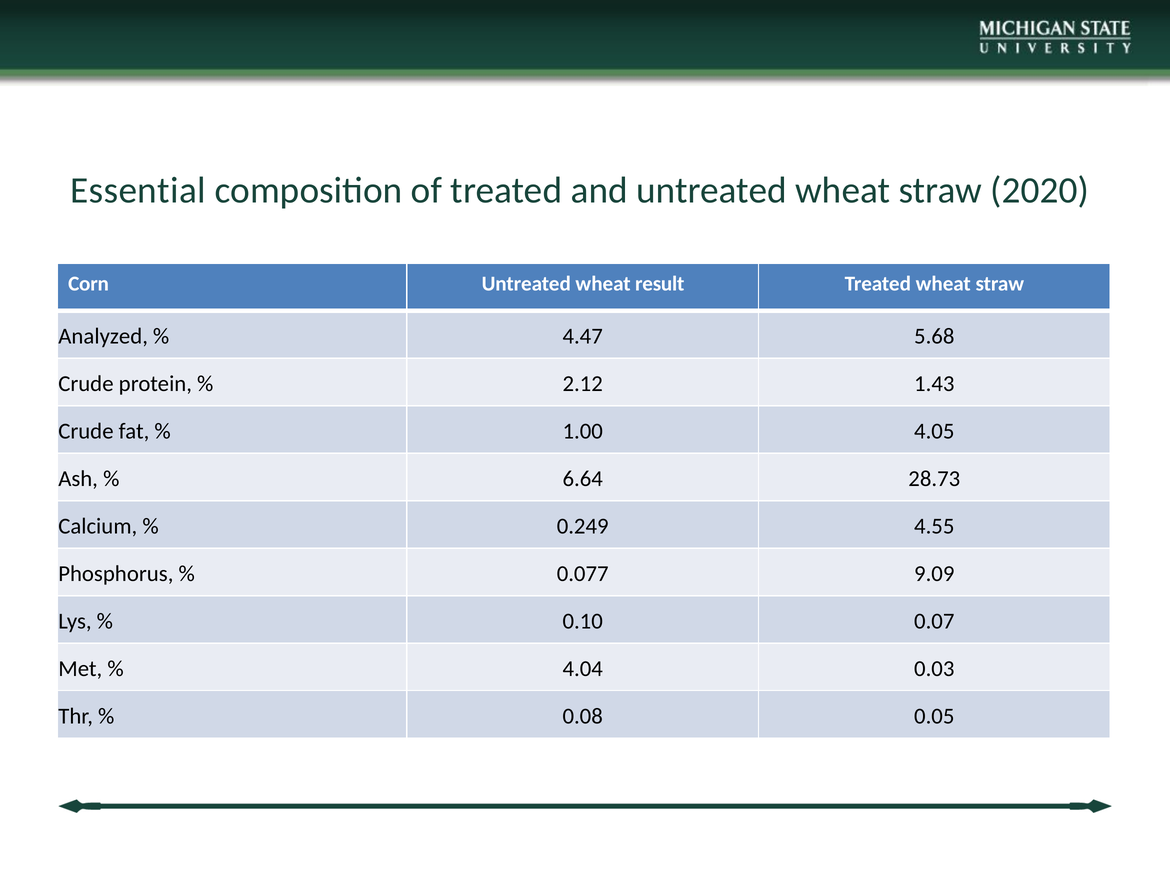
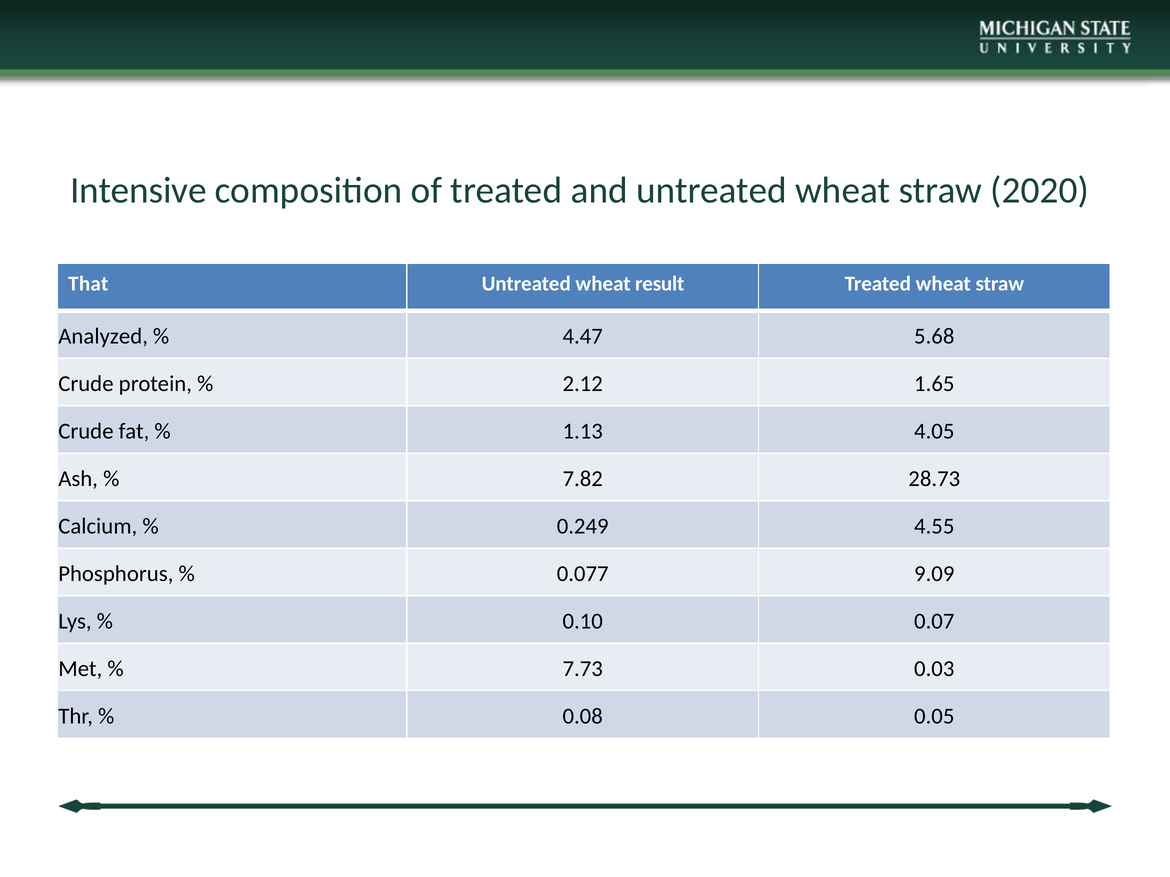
Essential: Essential -> Intensive (138, 191)
Corn: Corn -> That (88, 284)
1.43: 1.43 -> 1.65 (934, 384)
1.00: 1.00 -> 1.13 (583, 432)
6.64: 6.64 -> 7.82 (583, 479)
4.04: 4.04 -> 7.73 (583, 669)
